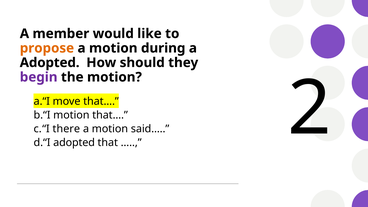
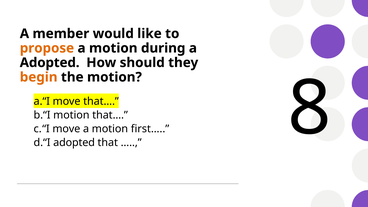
begin colour: purple -> orange (39, 77)
there: there -> move (66, 129)
said…: said… -> first… (150, 129)
2: 2 -> 8 (310, 108)
